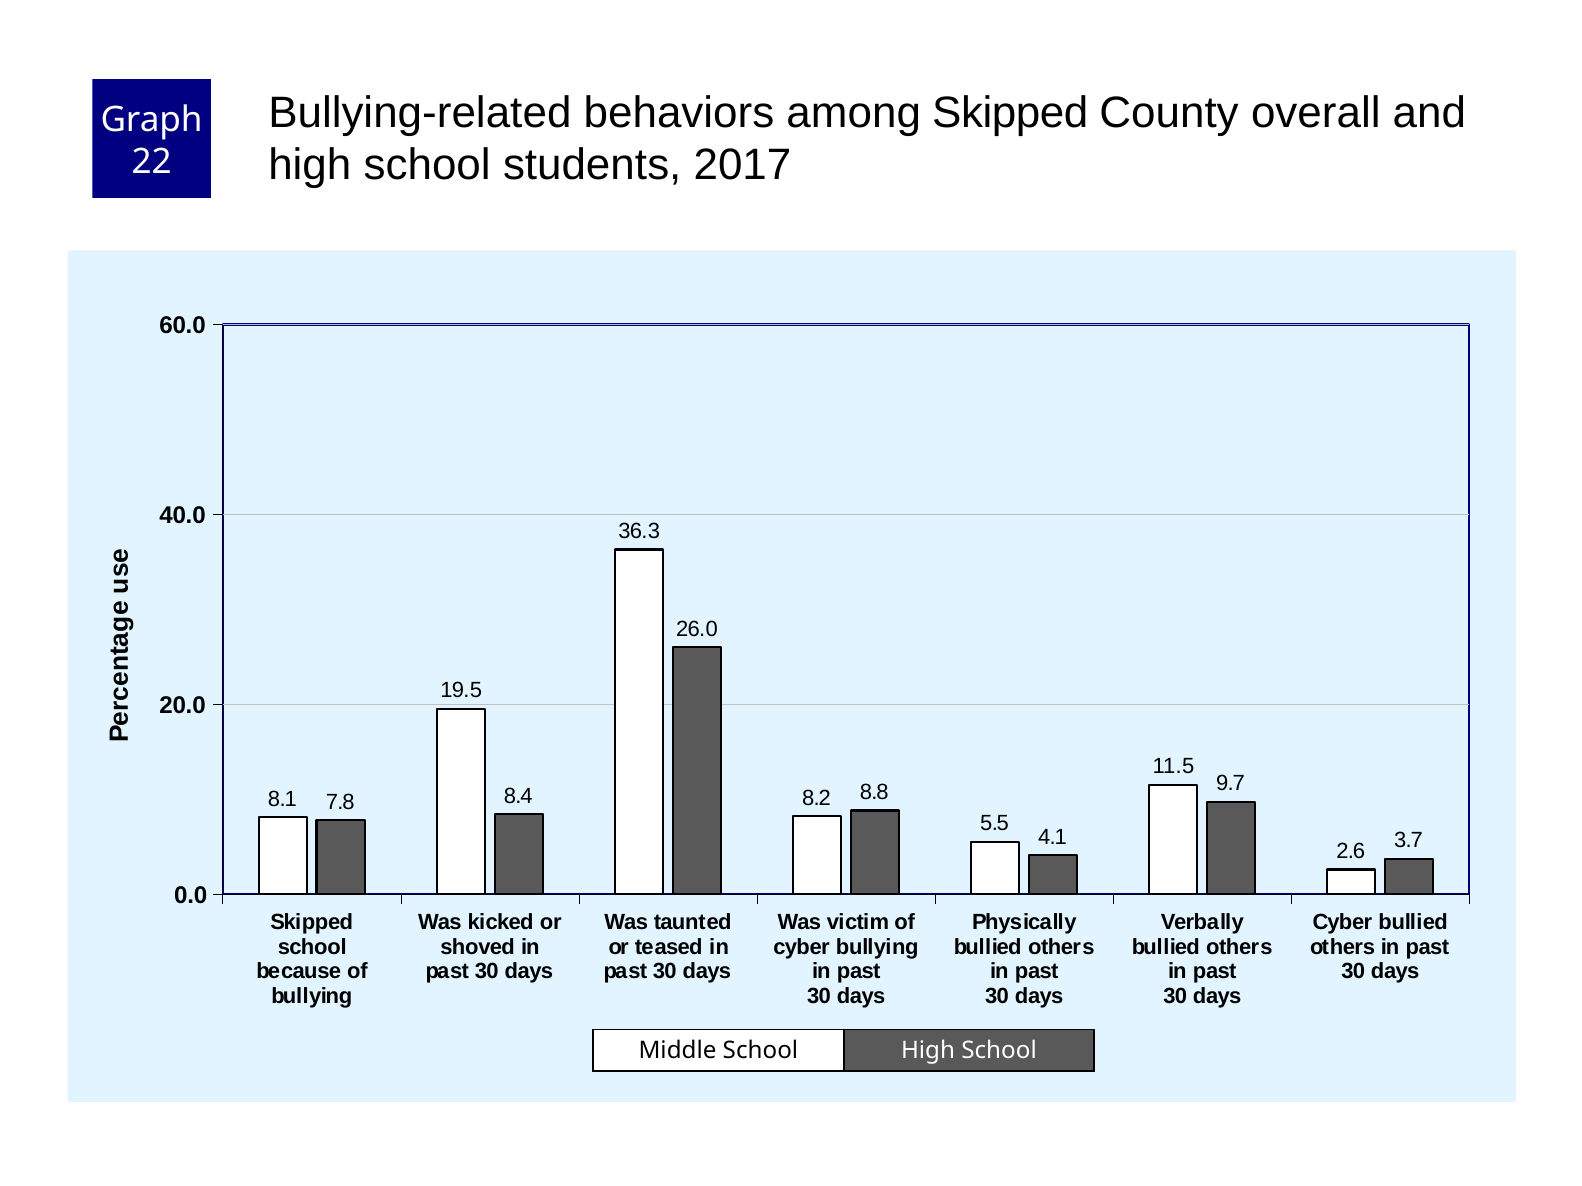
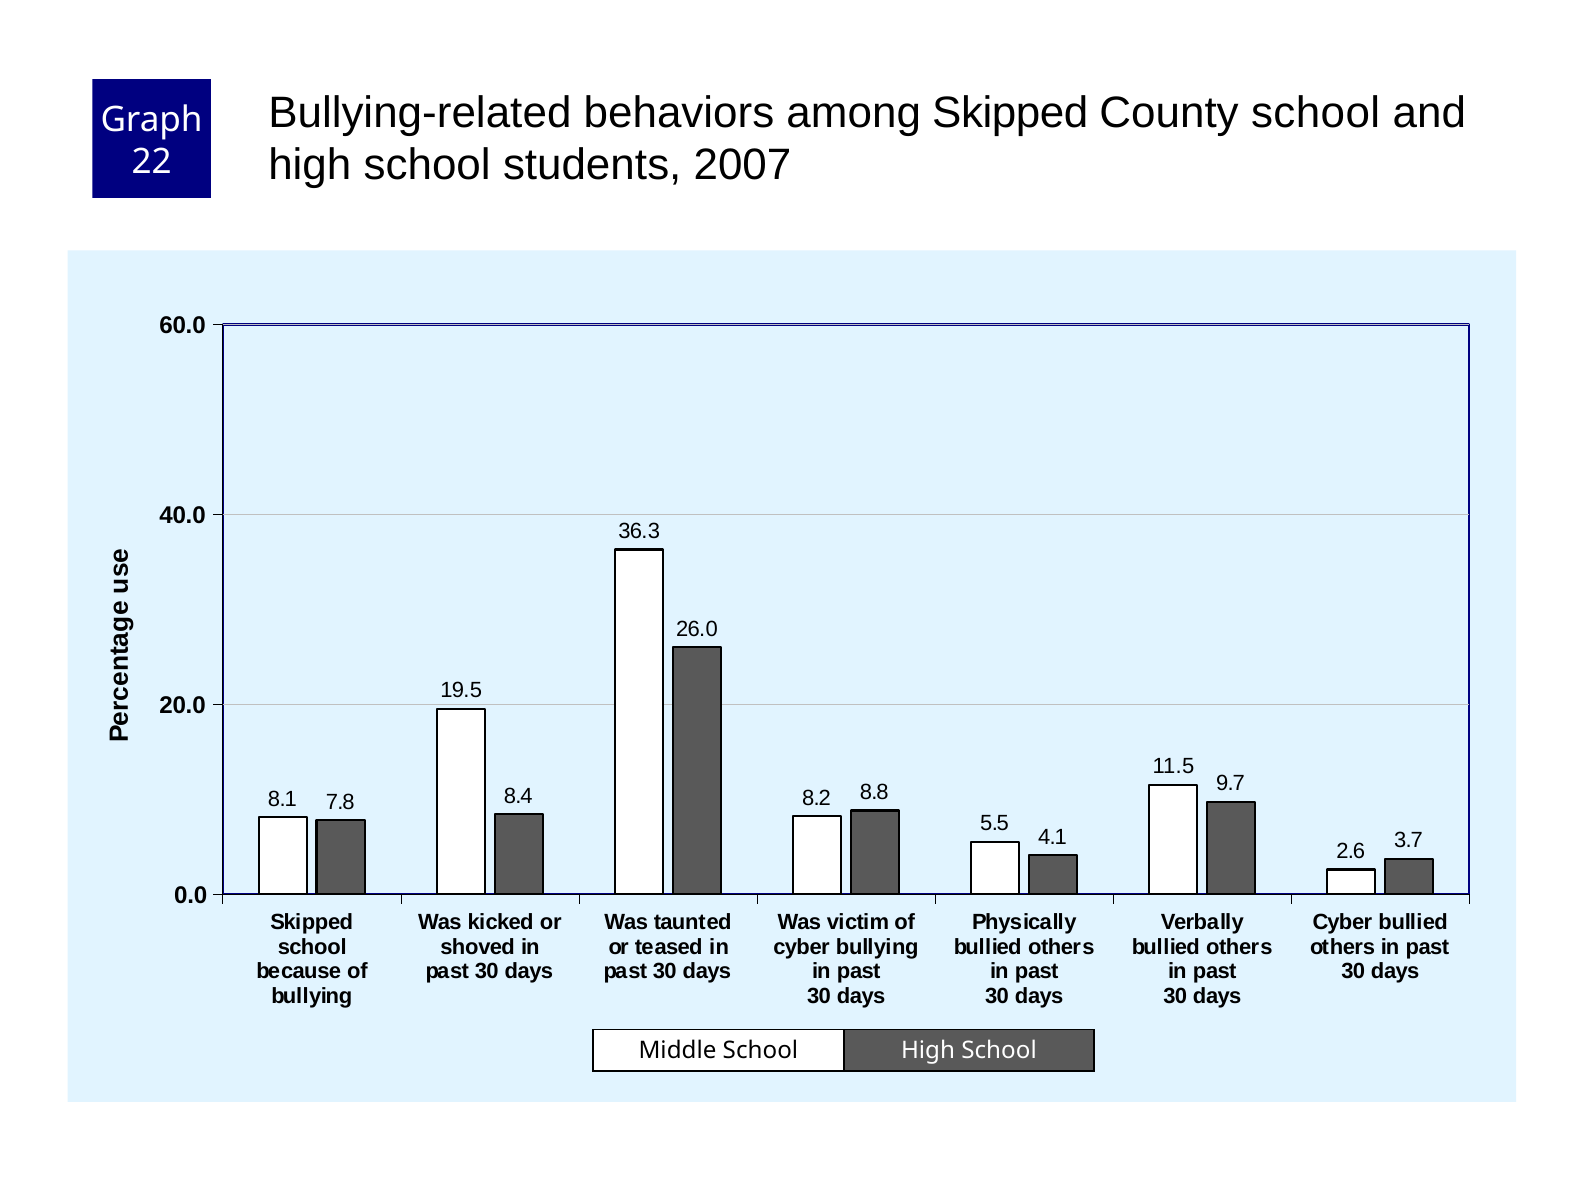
County overall: overall -> school (1316, 113)
2017: 2017 -> 2007 (742, 165)
